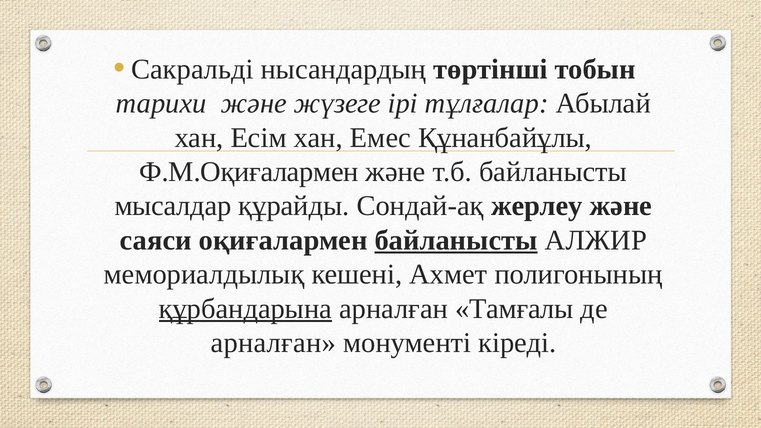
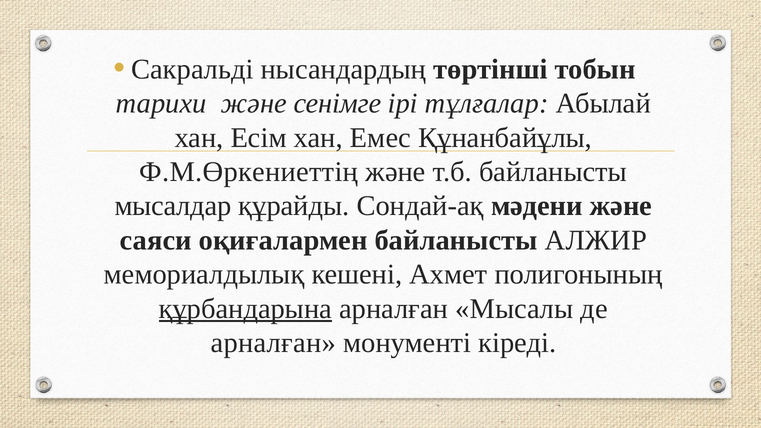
жүзеге: жүзеге -> сенімге (337, 103)
Ф.М.Оқиғалармен: Ф.М.Оқиғалармен -> Ф.М.Өркениеттің (249, 172)
жерлеу: жерлеу -> мәдени (537, 206)
байланысты underline: present -> none (456, 240)
Тамғалы: Тамғалы -> Мысалы (514, 309)
